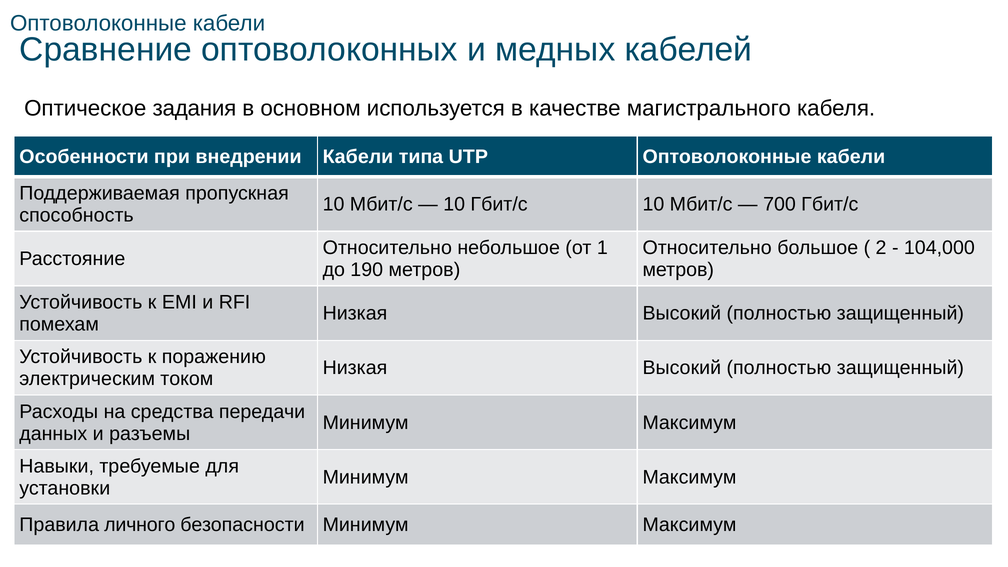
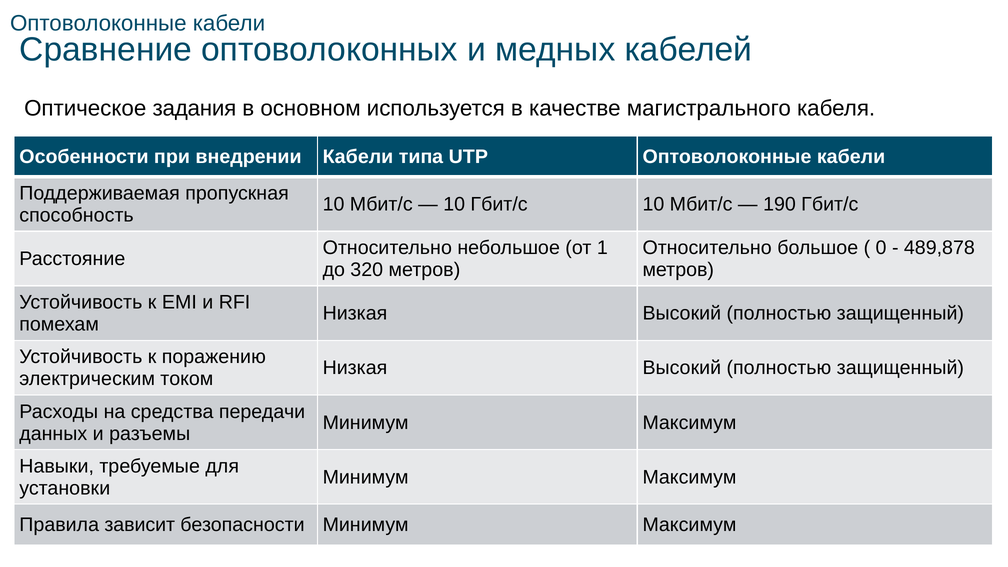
700: 700 -> 190 (779, 204)
2: 2 -> 0 (881, 248)
104,000: 104,000 -> 489,878 (939, 248)
190: 190 -> 320 (367, 270)
личного: личного -> зависит (140, 525)
